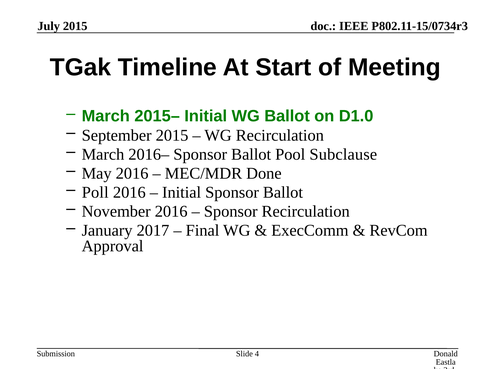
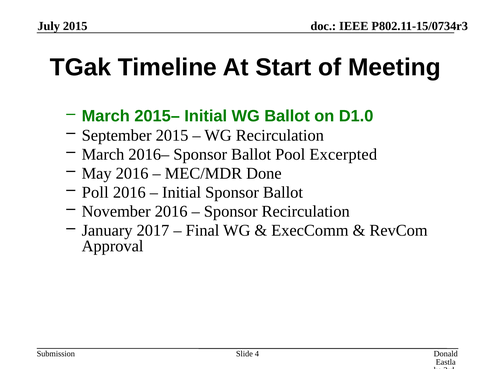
Subclause: Subclause -> Excerpted (343, 154)
